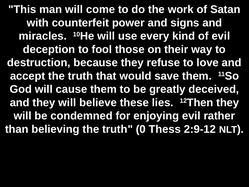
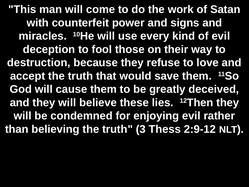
0: 0 -> 3 (141, 129)
